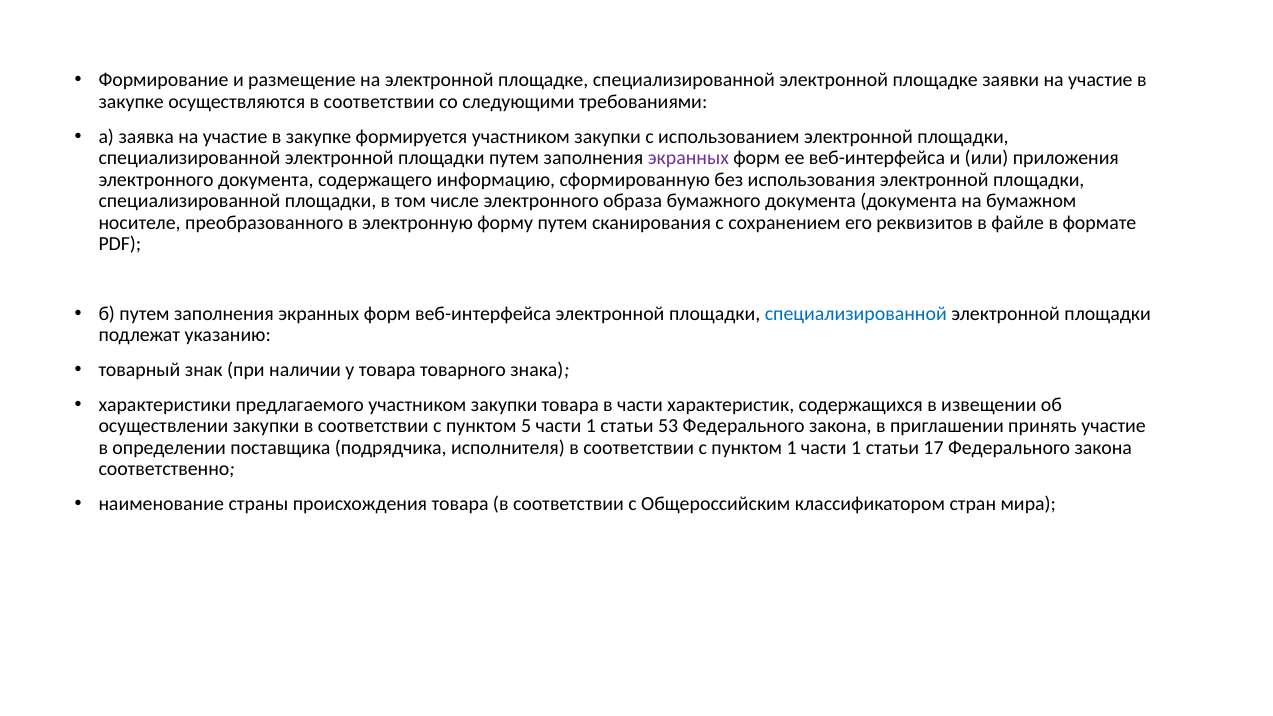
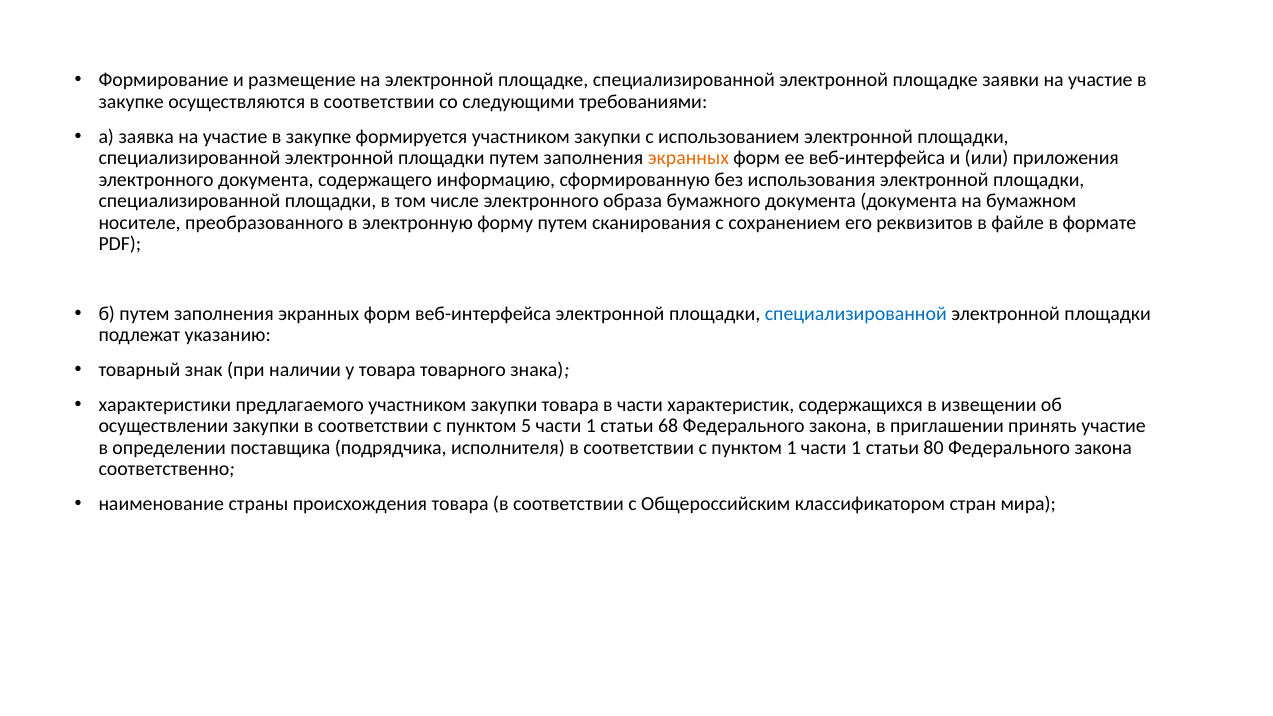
экранных colour: purple -> orange (688, 158)
53: 53 -> 68 (668, 426)
17: 17 -> 80 (934, 448)
